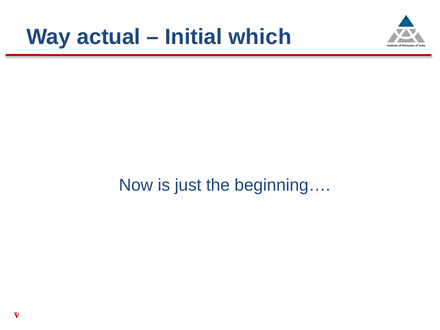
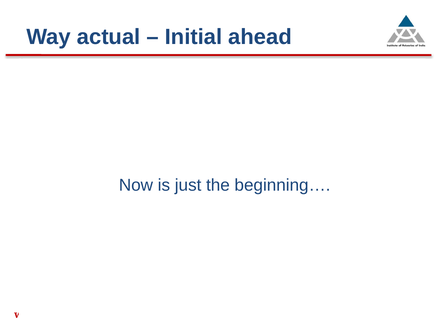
which: which -> ahead (260, 37)
